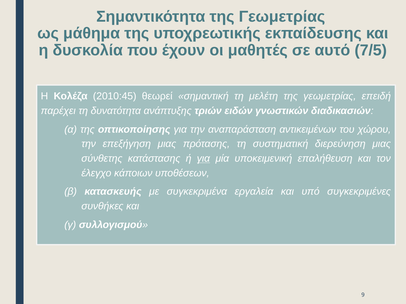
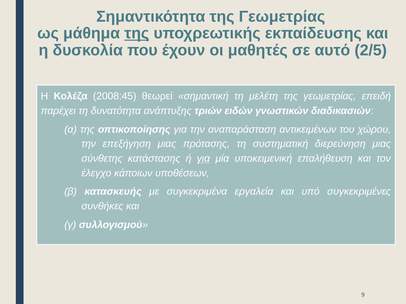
της underline: none -> present (137, 33)
7/5: 7/5 -> 2/5 (371, 50)
2010:45: 2010:45 -> 2008:45 (115, 96)
